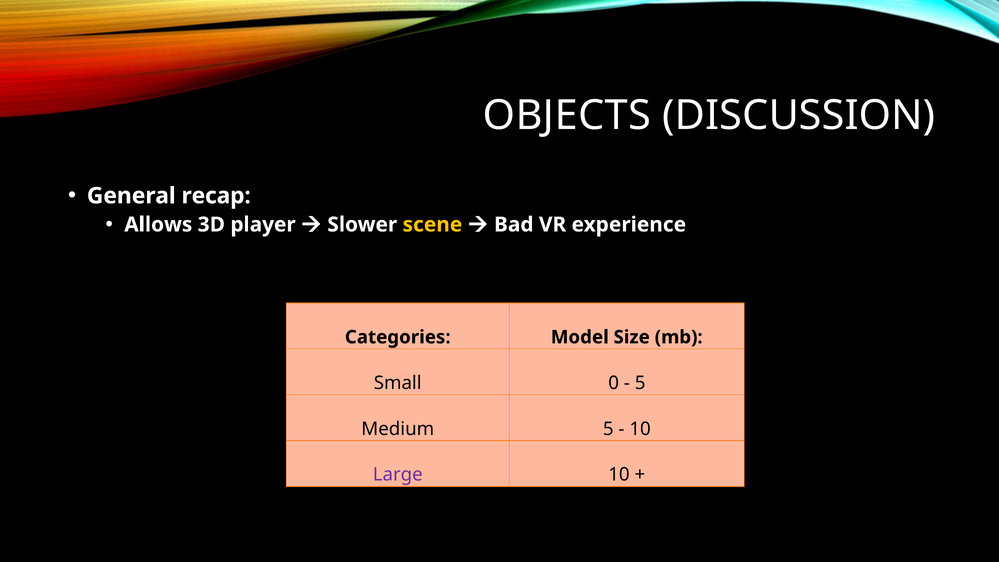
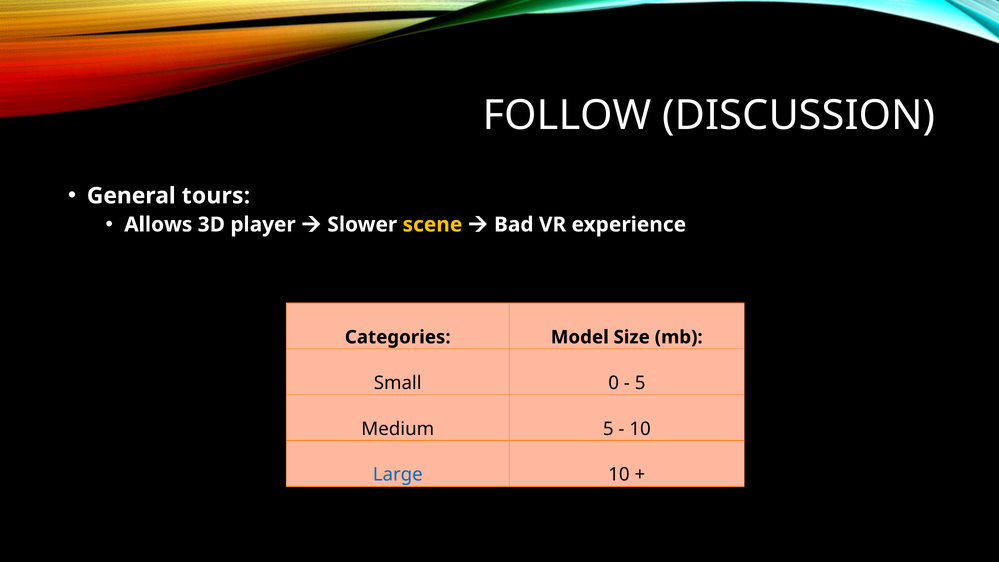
OBJECTS: OBJECTS -> FOLLOW (567, 115)
recap: recap -> tours (216, 196)
Large colour: purple -> blue (398, 475)
